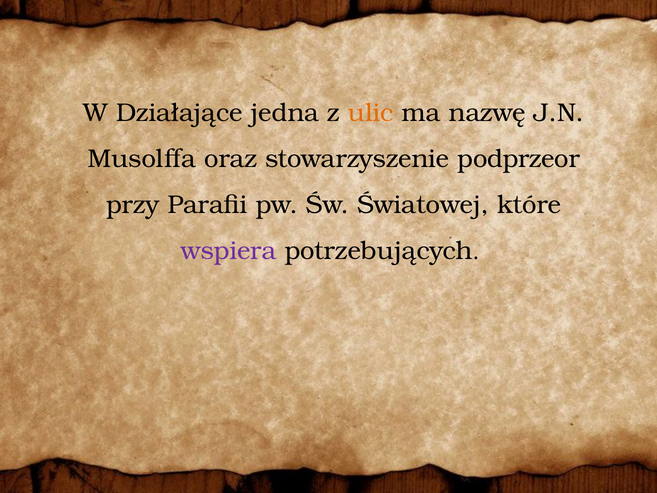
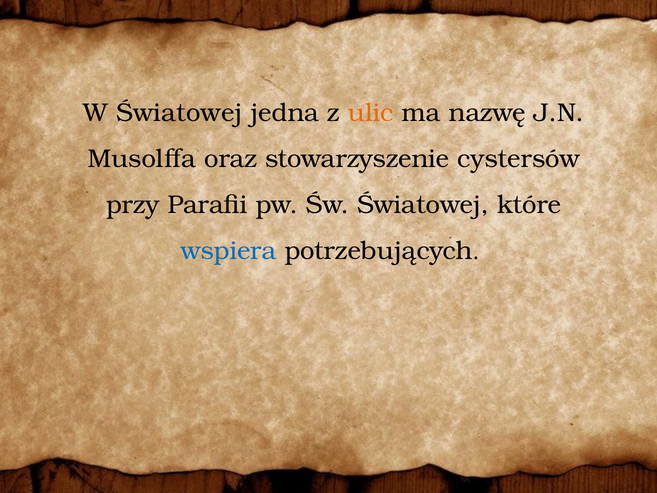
W Działające: Działające -> Światowej (179, 113)
podprzeor: podprzeor -> cystersów (518, 159)
wspiera colour: purple -> blue (229, 251)
